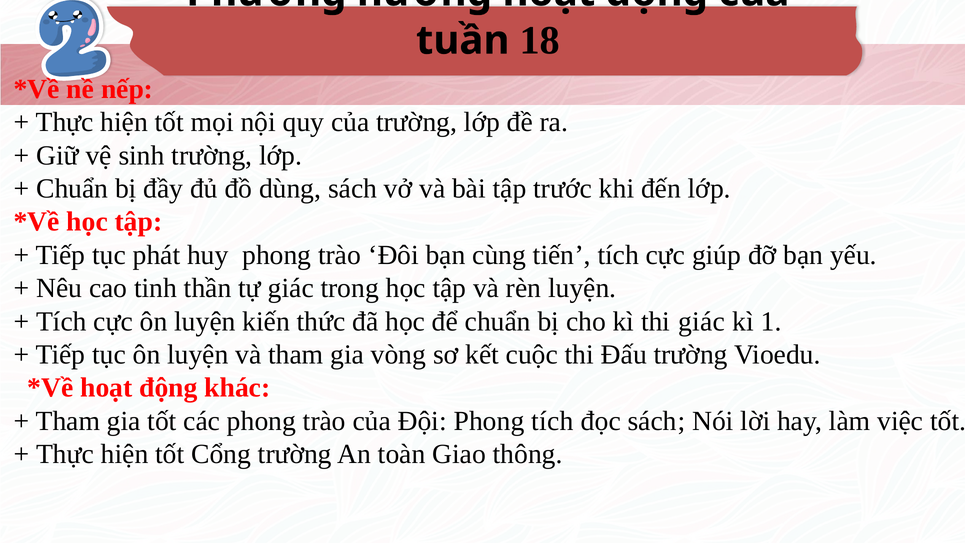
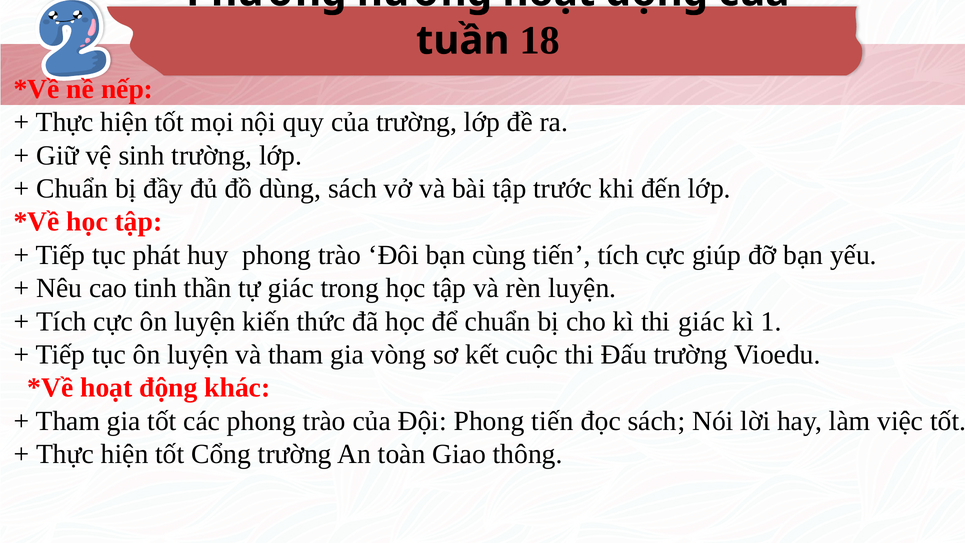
Phong tích: tích -> tiến (552, 421)
